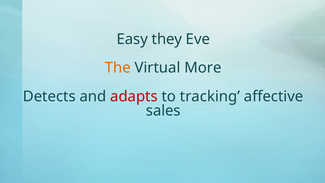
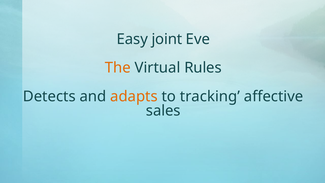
they: they -> joint (167, 39)
More: More -> Rules (203, 68)
adapts colour: red -> orange (134, 96)
